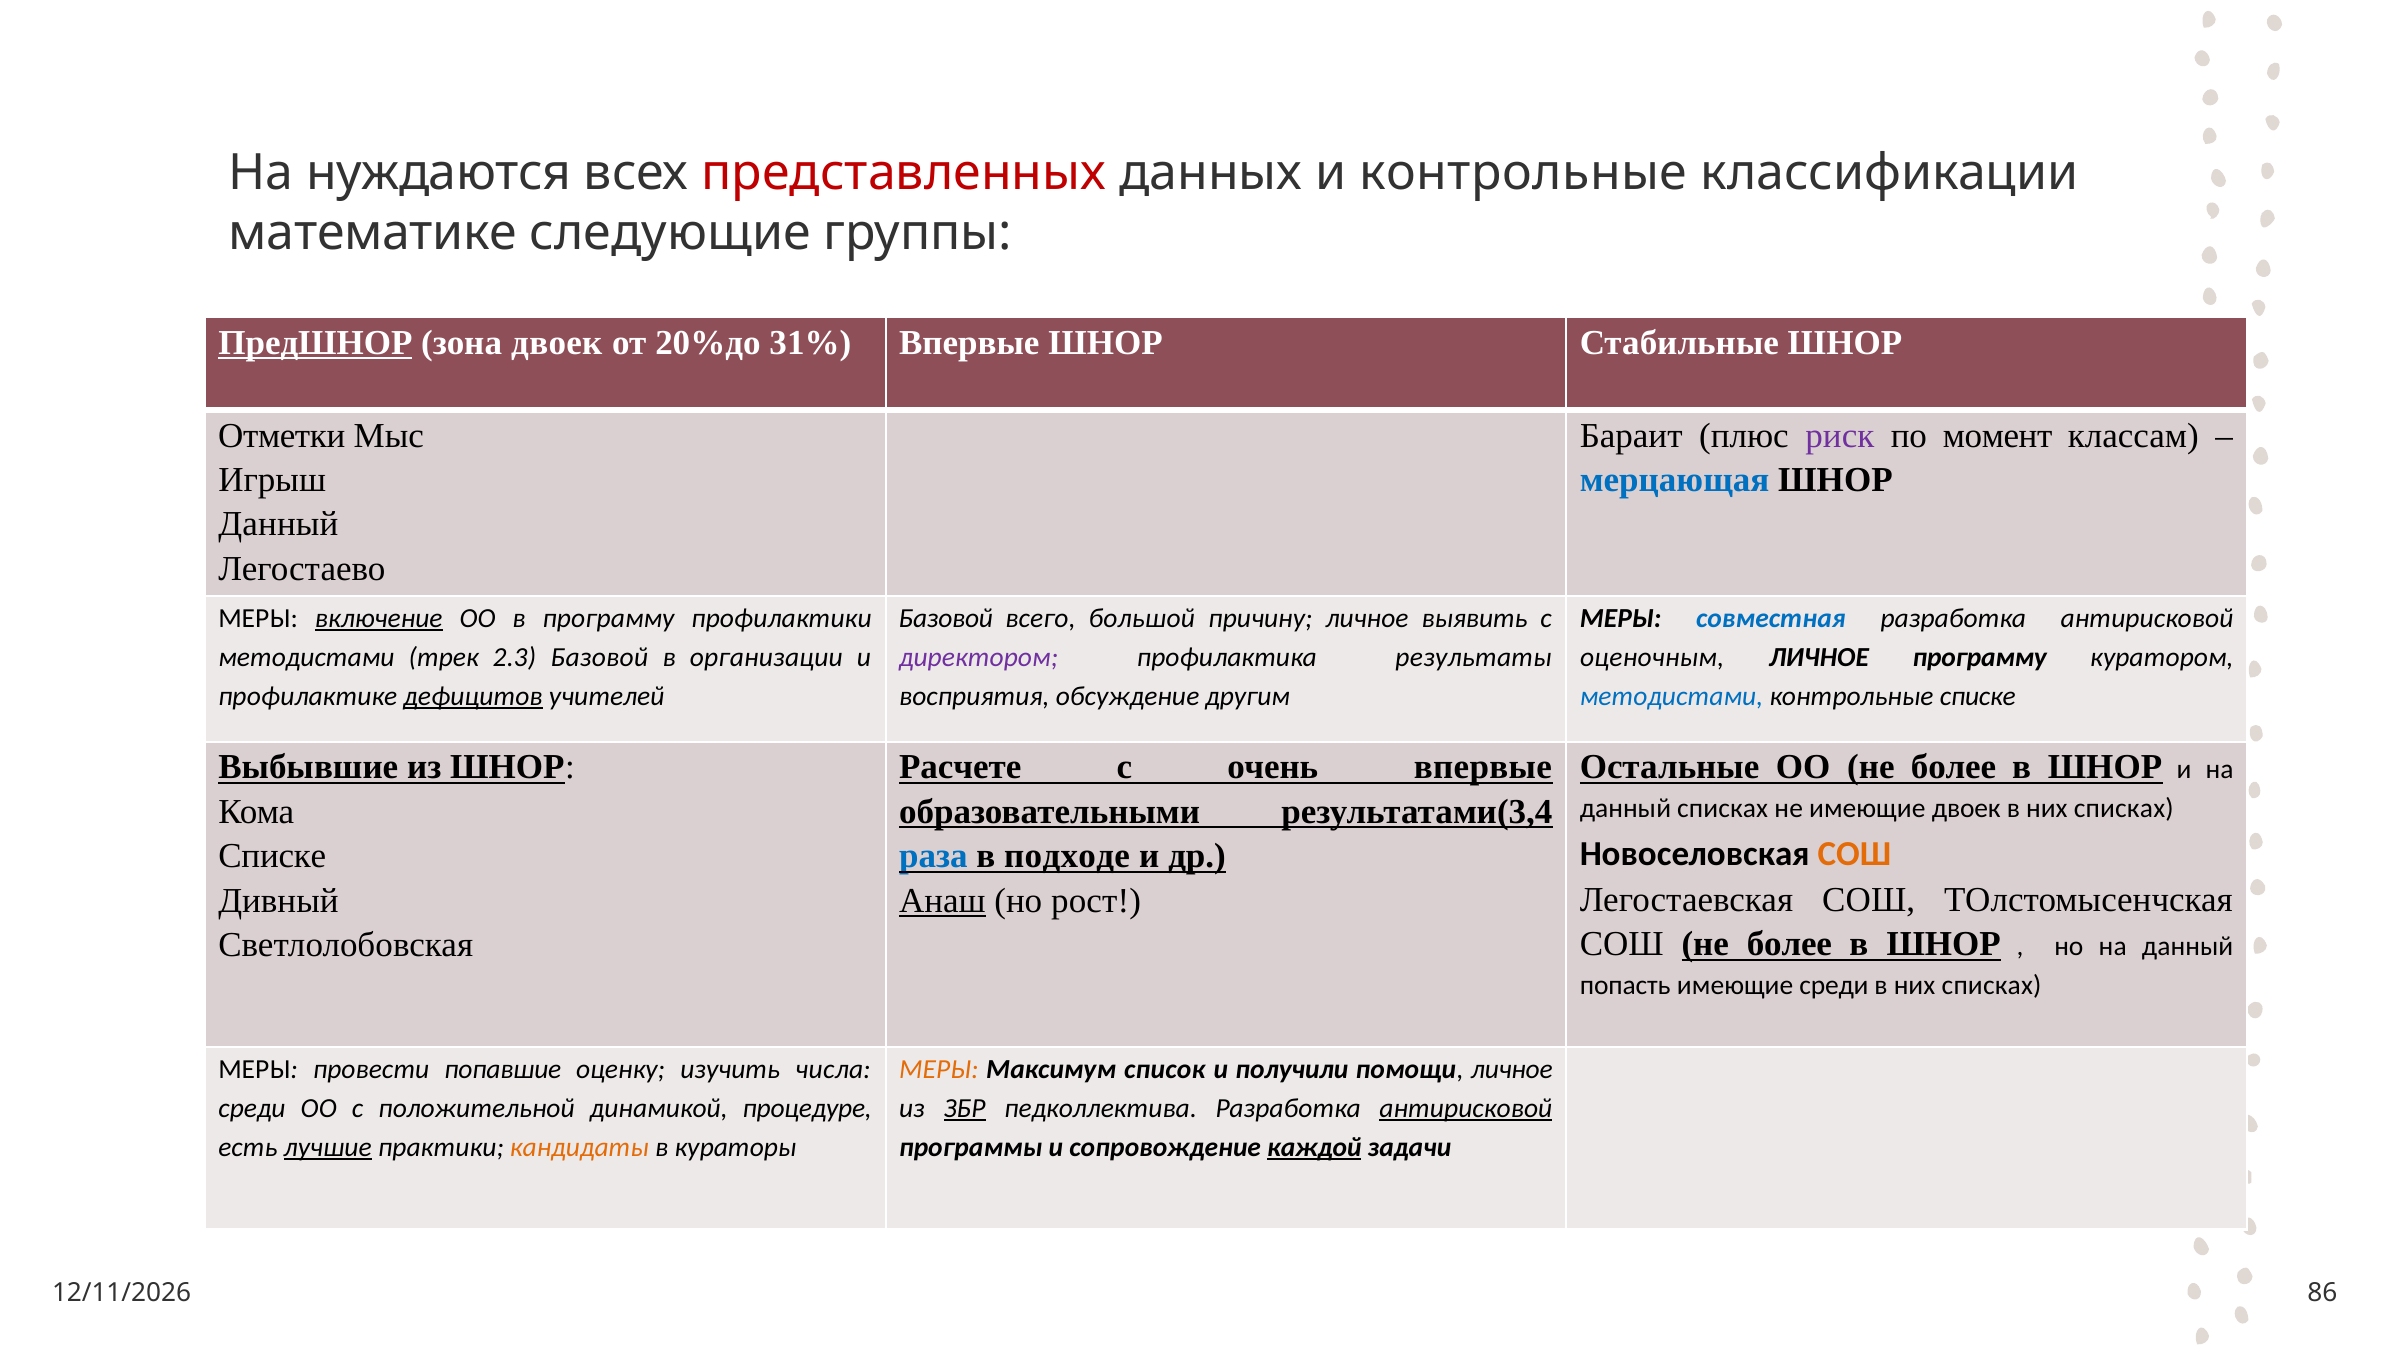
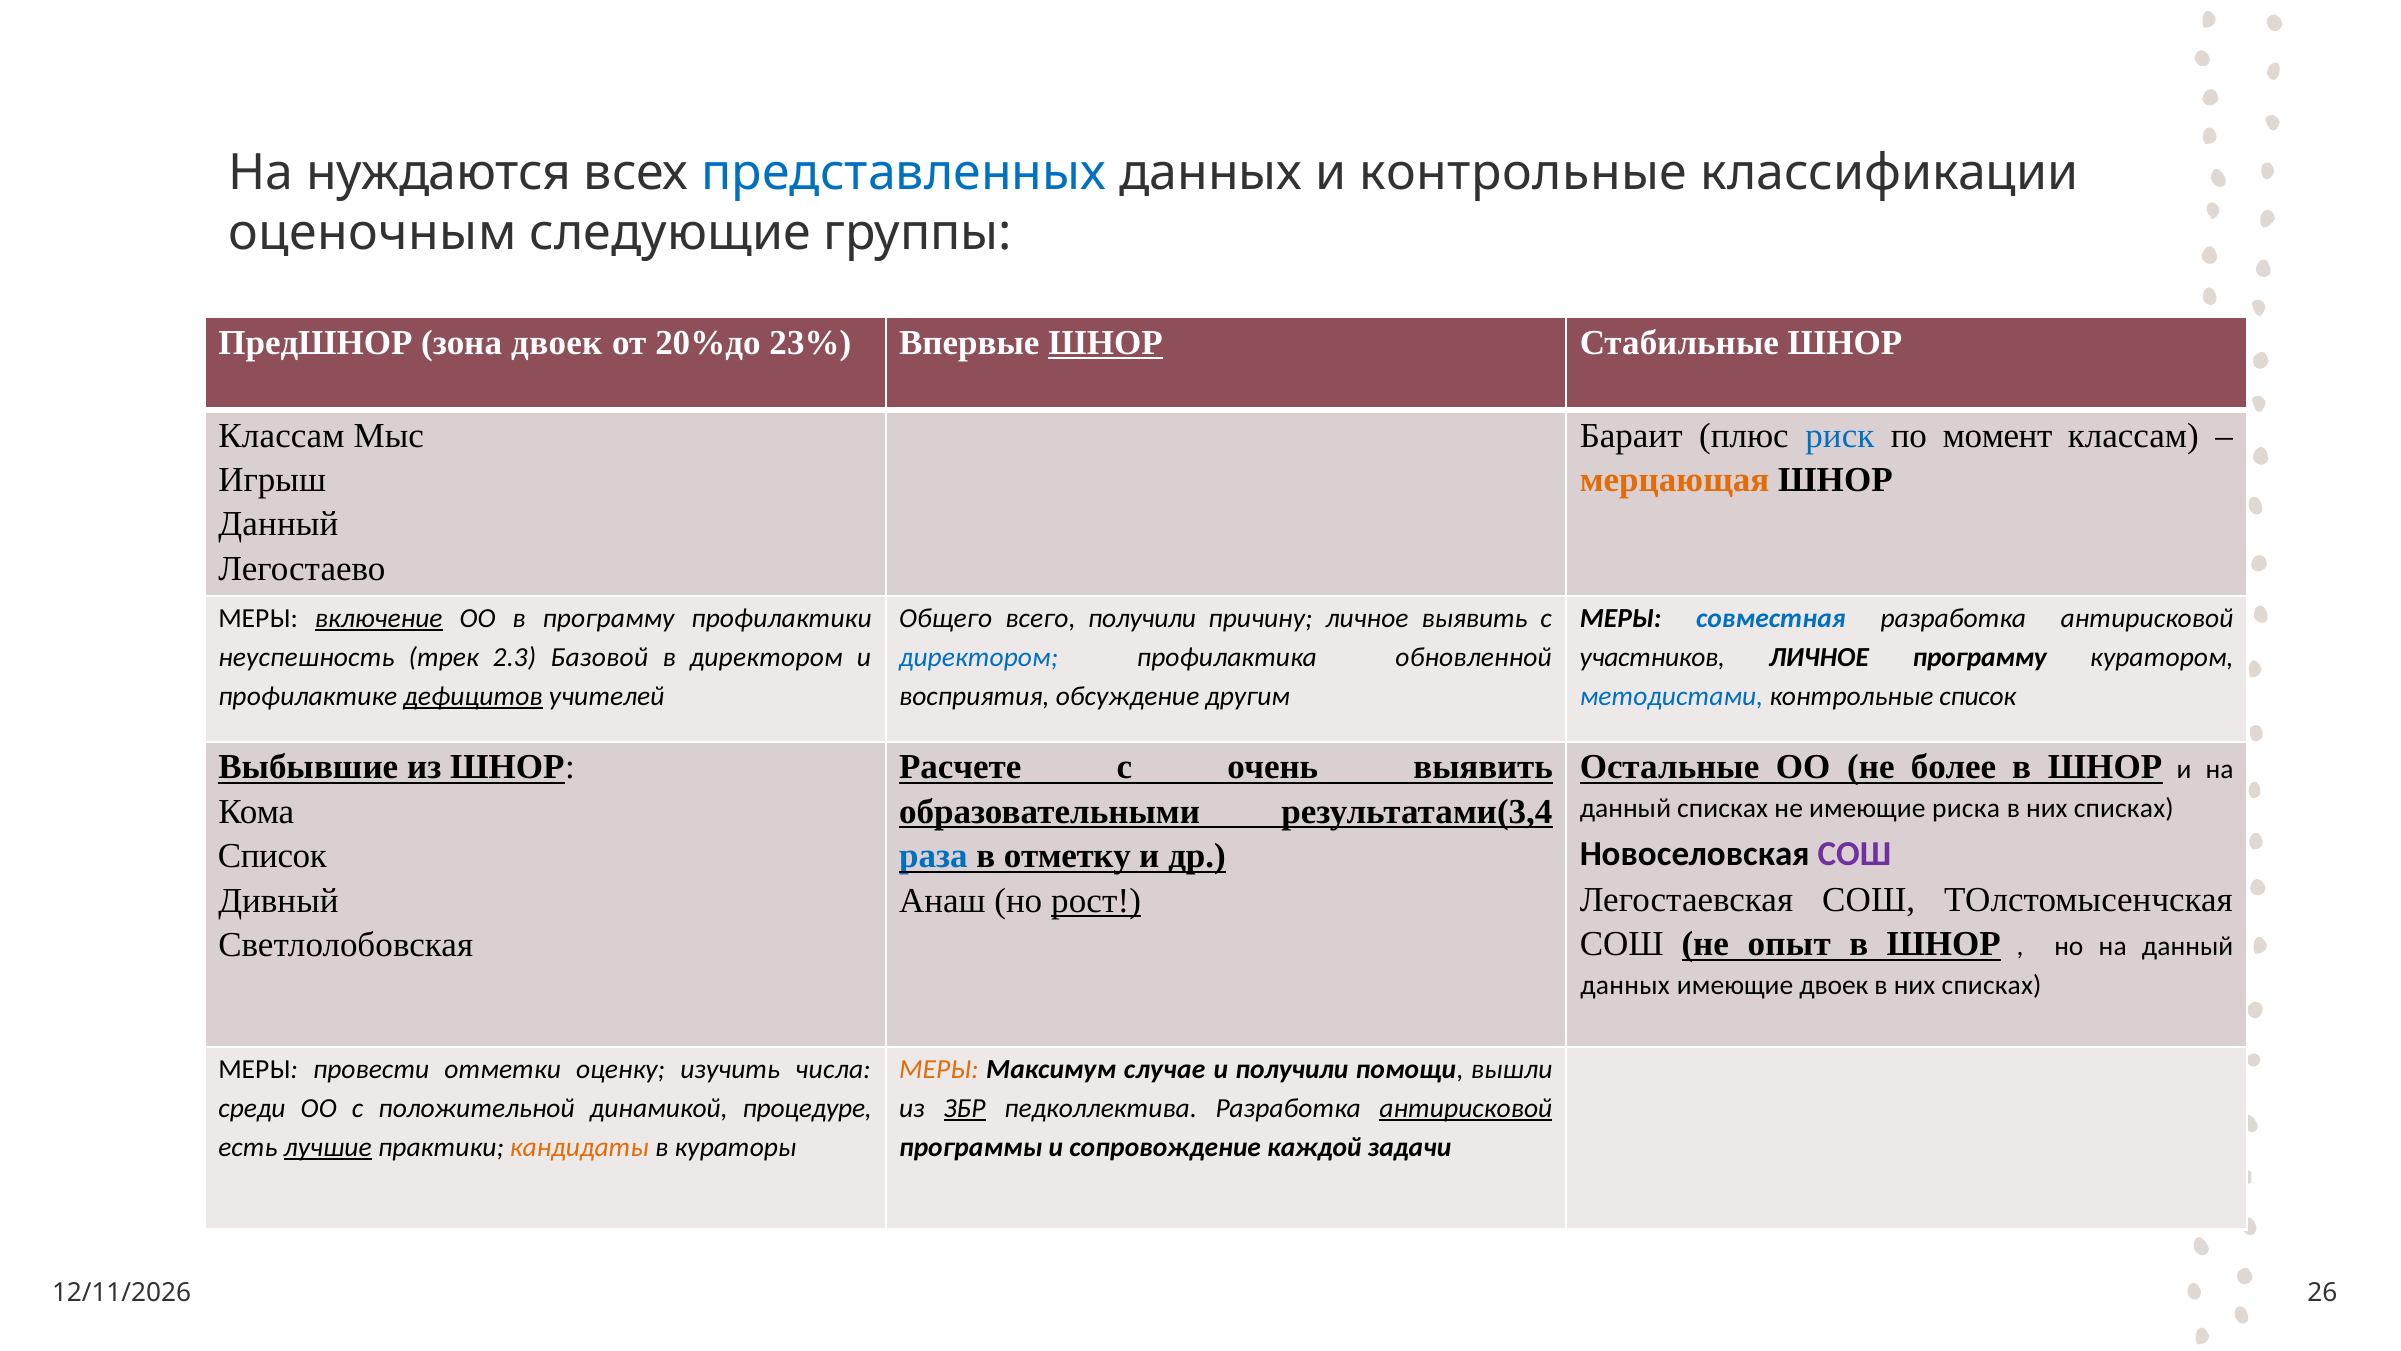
представленных colour: red -> blue (904, 173)
математике: математике -> оценочным (373, 233)
ПредШНОР underline: present -> none (315, 342)
31%: 31% -> 23% (810, 342)
ШНОР underline: none -> present (1106, 342)
Отметки: Отметки -> Классам (281, 435)
риск colour: purple -> blue (1840, 435)
мерцающая colour: blue -> orange (1675, 480)
Базовой: Базовой -> Общего (946, 618)
всего большой: большой -> получили (1142, 618)
методистами: методистами -> неуспешность (306, 657)
в организации: организации -> директором (766, 657)
директором colour: purple -> blue (979, 657)
результаты: результаты -> обновленной (1474, 657)
оценочным: оценочным -> участников (1652, 657)
контрольные списке: списке -> список (1978, 696)
очень впервые: впервые -> выявить (1483, 767)
имеющие двоек: двоек -> риска (1966, 809)
СОШ colour: orange -> purple (1854, 853)
Списке: Списке -> Список (272, 856)
подходе: подходе -> отметку (1067, 856)
Анаш underline: present -> none (942, 900)
рост underline: none -> present (1096, 900)
СОШ не более: более -> опыт (1789, 944)
попасть: попасть -> данных (1625, 985)
имеющие среди: среди -> двоек (1834, 985)
попавшие: попавшие -> отметки (503, 1069)
список: список -> случае (1165, 1069)
помощи личное: личное -> вышли (1512, 1069)
каждой underline: present -> none (1314, 1147)
86: 86 -> 26 (2322, 1293)
